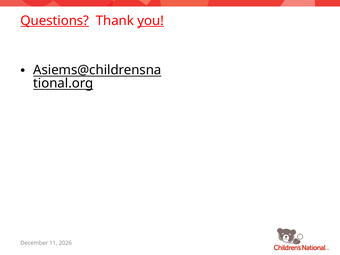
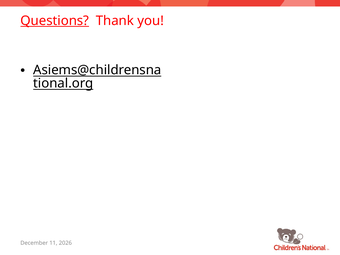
you underline: present -> none (151, 21)
